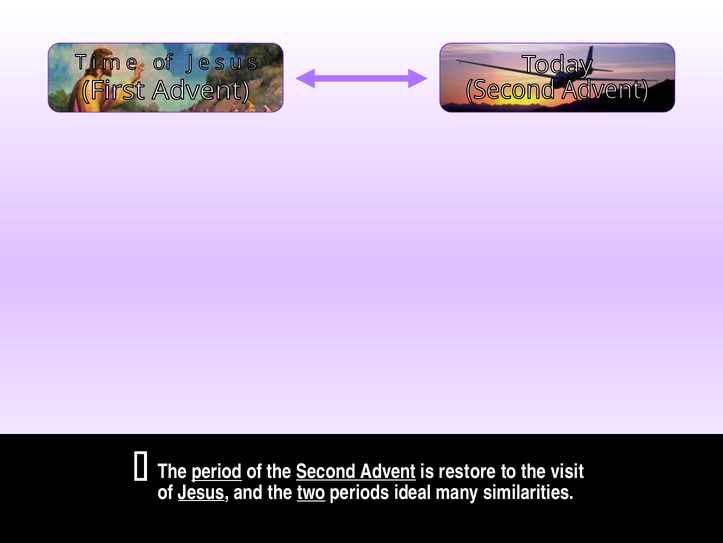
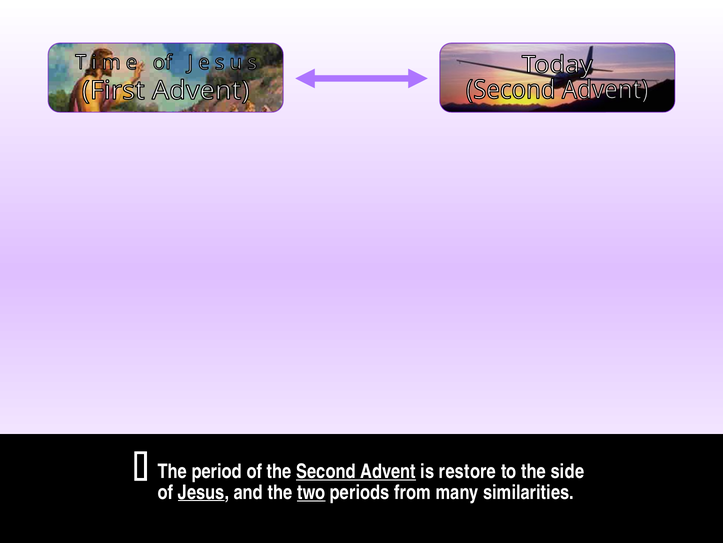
period underline: present -> none (217, 471)
visit: visit -> side (567, 471)
ideal: ideal -> from (413, 492)
